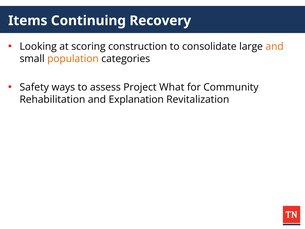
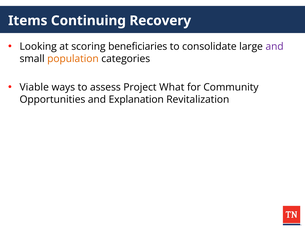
construction: construction -> beneficiaries (138, 46)
and colour: orange -> purple (275, 46)
Safety: Safety -> Viable (34, 87)
Rehabilitation: Rehabilitation -> Opportunities (52, 99)
